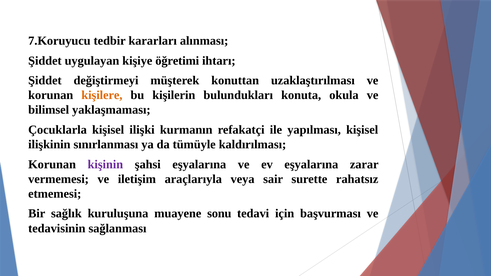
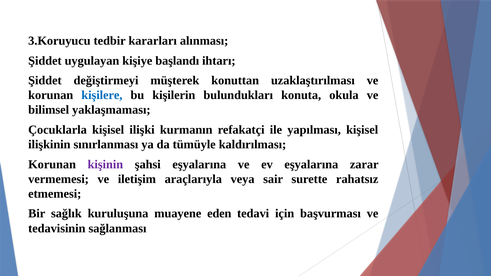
7.Koruyucu: 7.Koruyucu -> 3.Koruyucu (59, 41)
öğretimi: öğretimi -> başlandı (177, 61)
kişilere colour: orange -> blue (102, 95)
sonu: sonu -> eden (219, 214)
